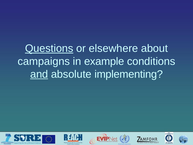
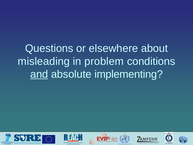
Questions underline: present -> none (49, 48)
campaigns: campaigns -> misleading (44, 61)
example: example -> problem (104, 61)
